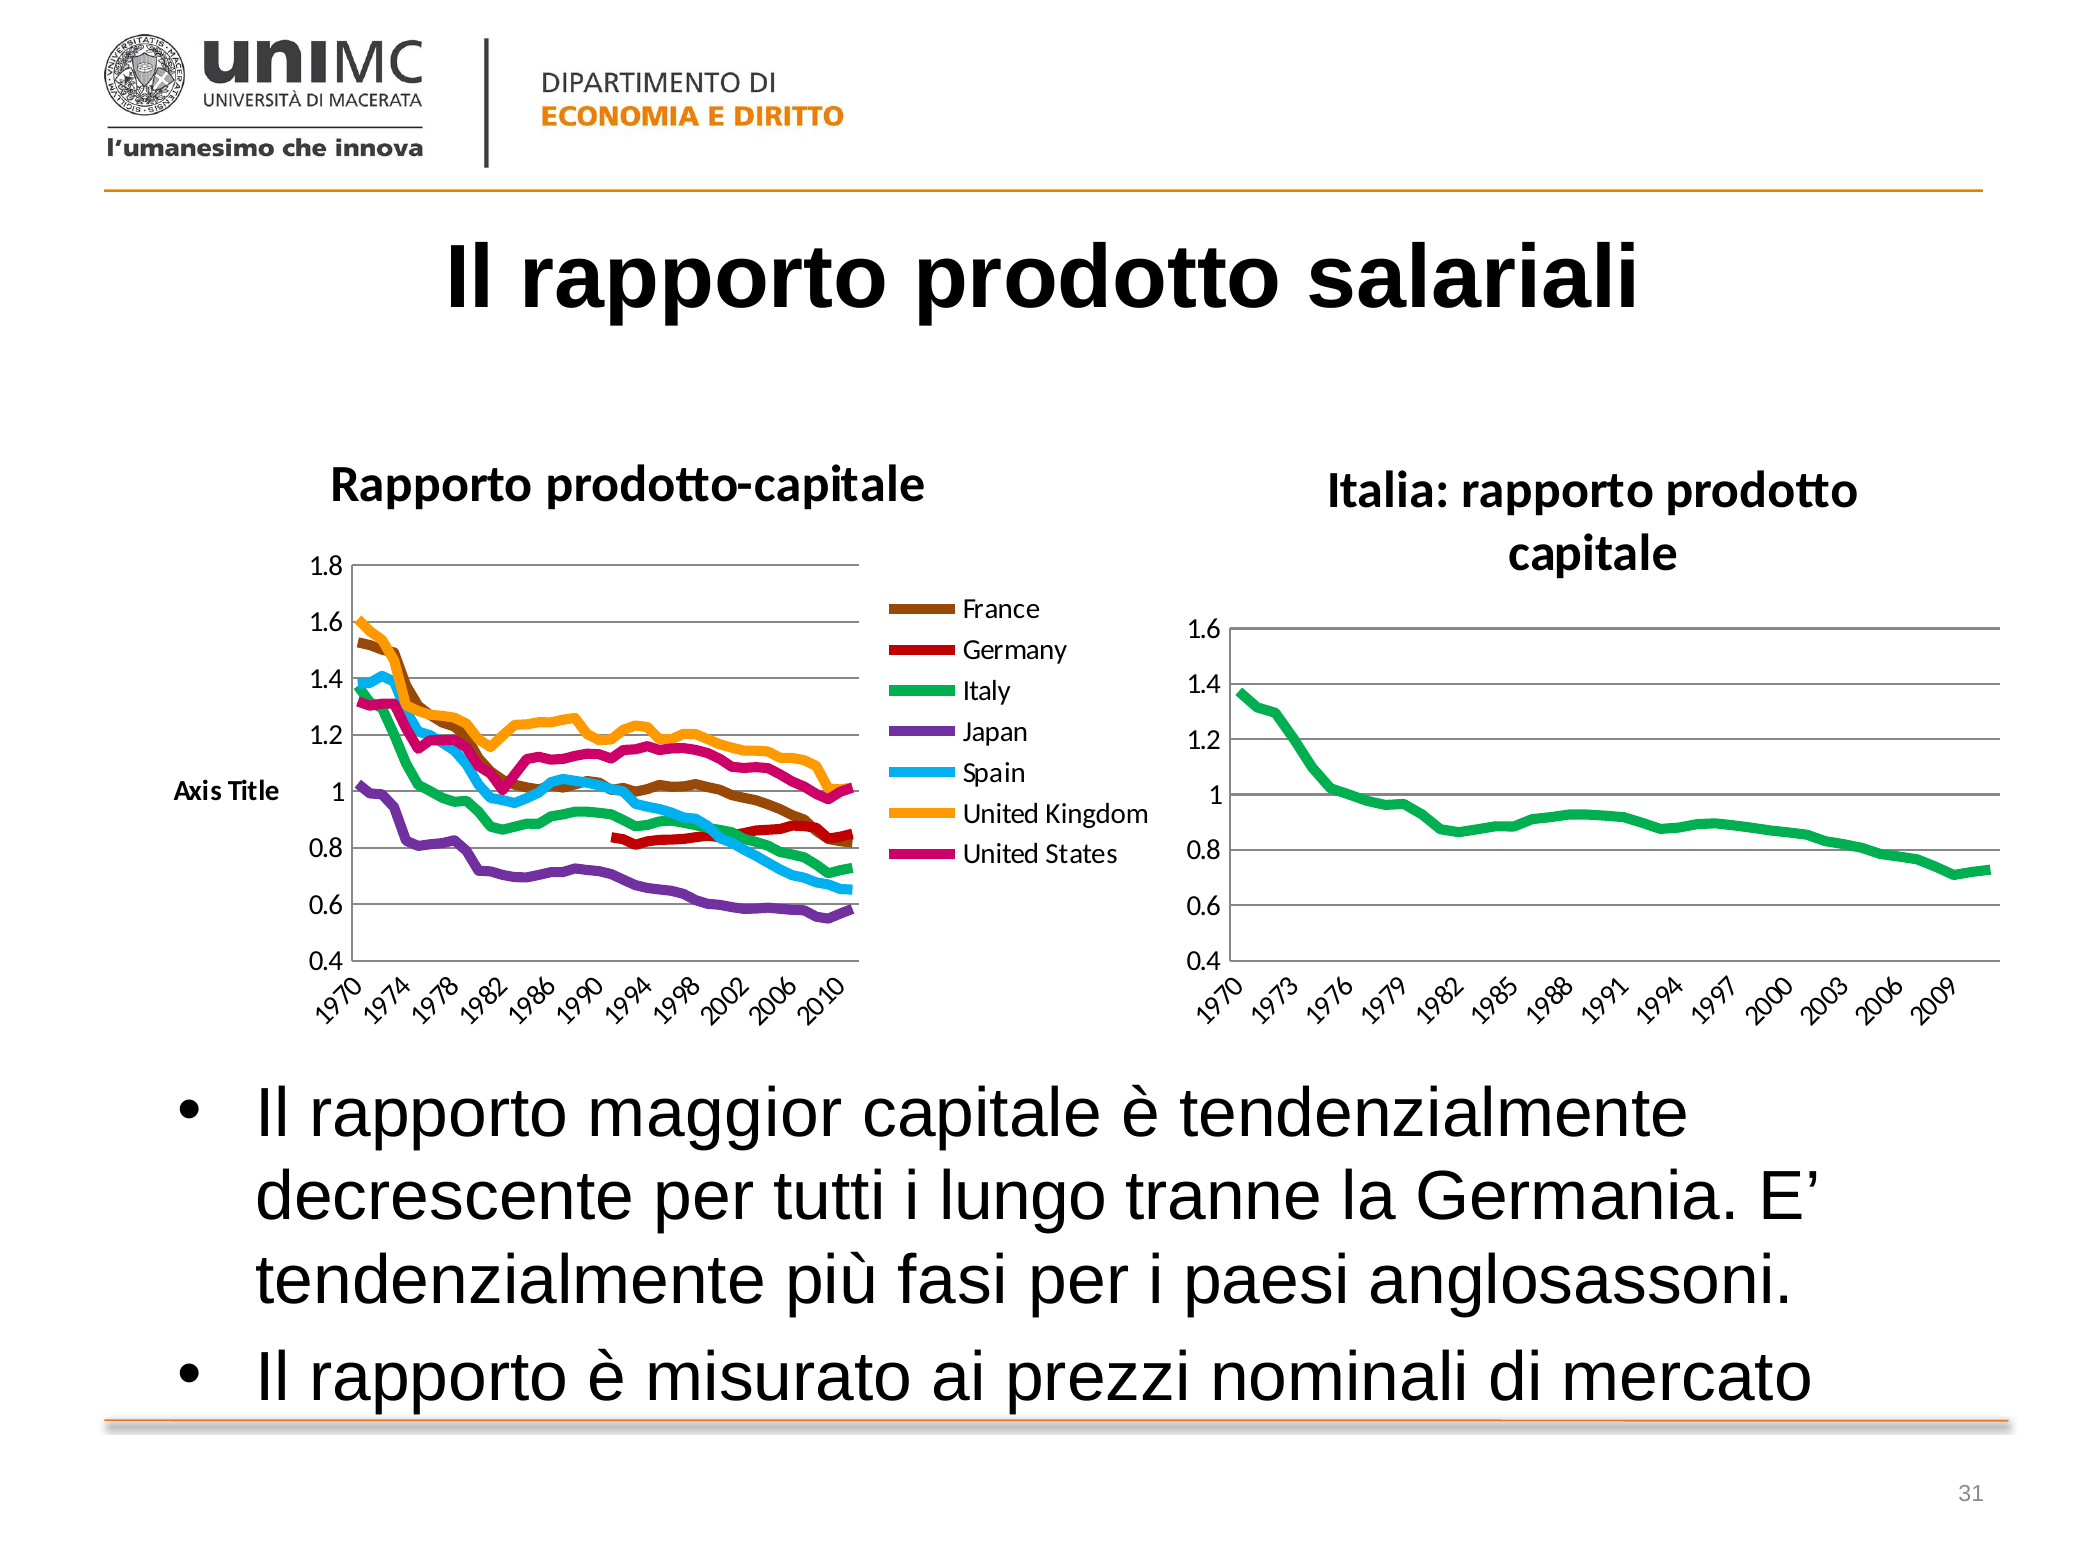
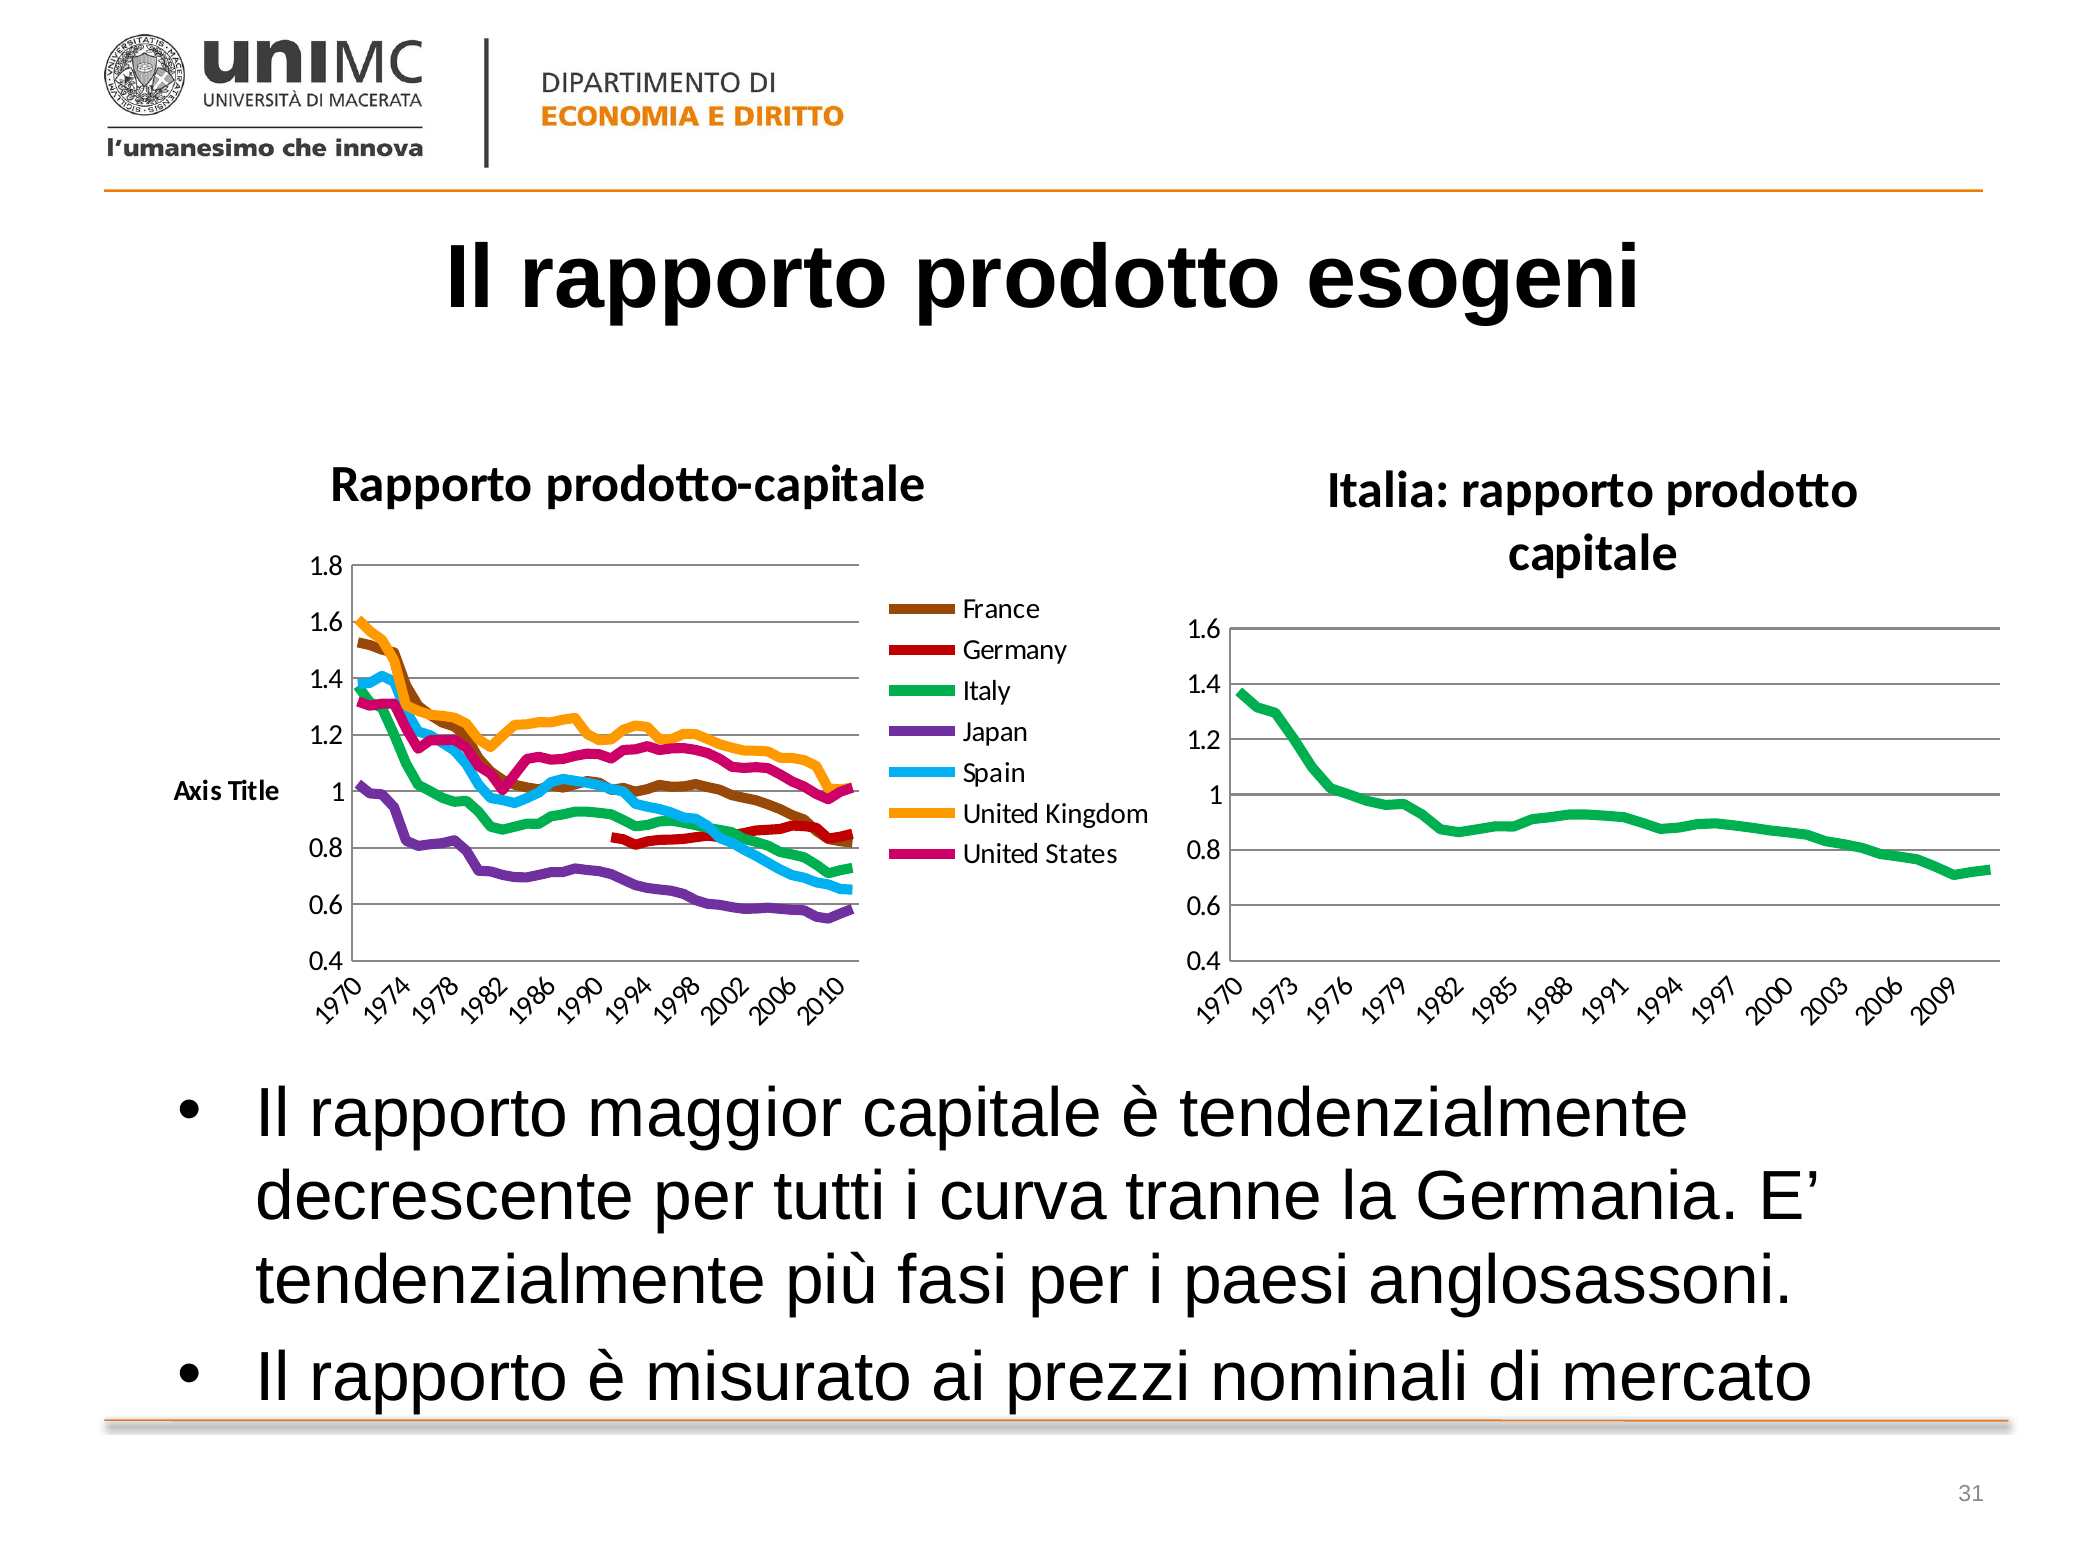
salariali: salariali -> esogeni (1474, 278)
lungo: lungo -> curva (1023, 1197)
